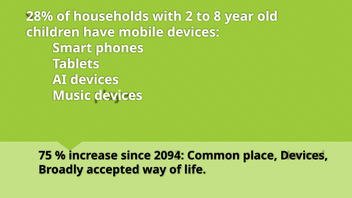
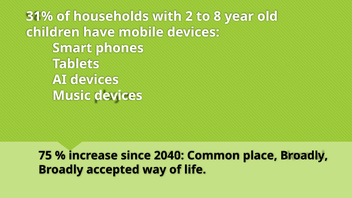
28%: 28% -> 31% (40, 16)
2094: 2094 -> 2040 (169, 156)
place Devices: Devices -> Broadly (304, 156)
